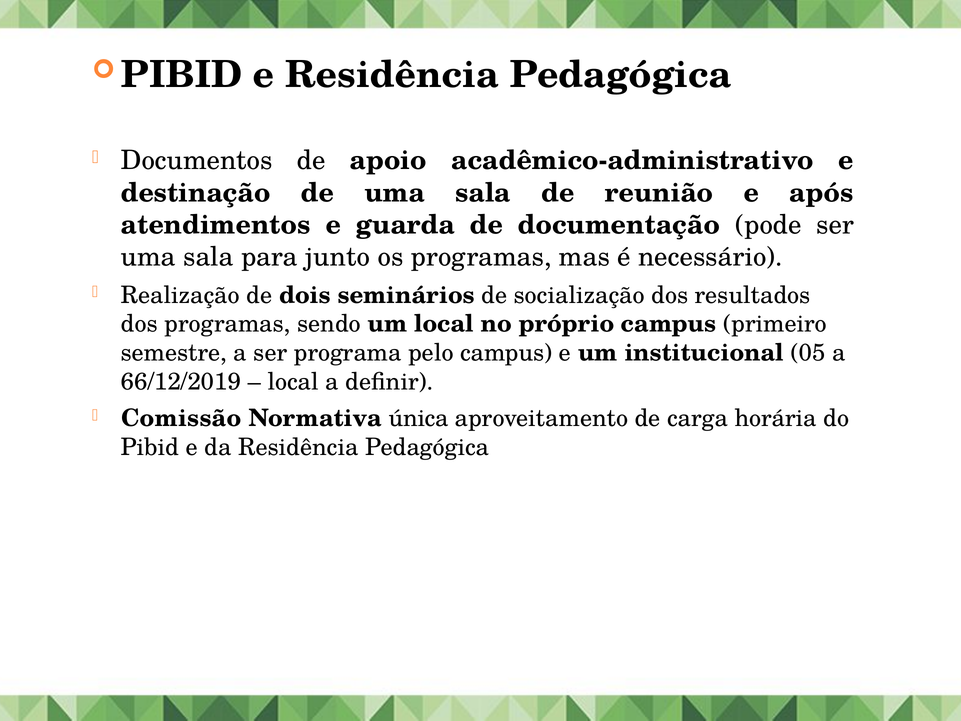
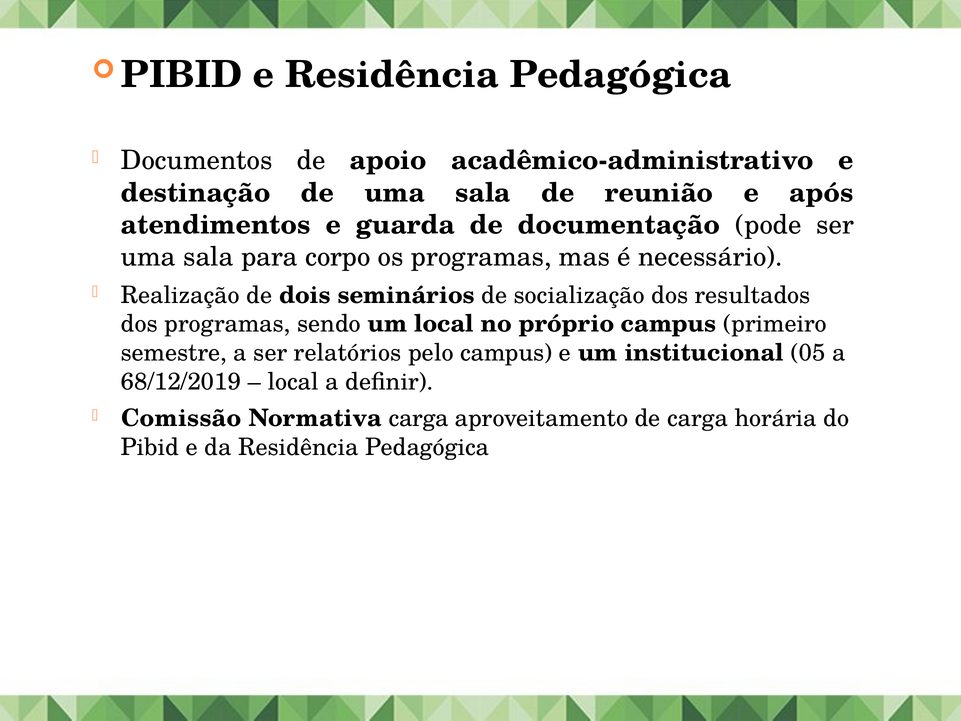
junto: junto -> corpo (338, 257)
programa: programa -> relatórios (348, 353)
66/12/2019: 66/12/2019 -> 68/12/2019 (181, 382)
Normativa única: única -> carga (419, 418)
